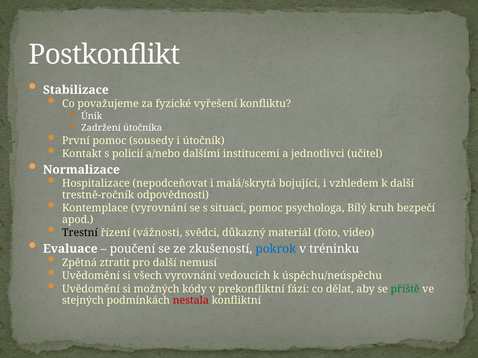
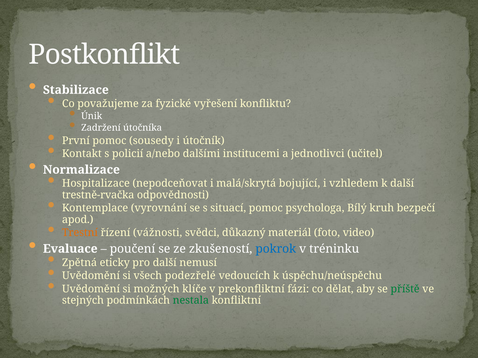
trestně-ročník: trestně-ročník -> trestně-rvačka (98, 195)
Trestní colour: black -> orange (80, 233)
ztratit: ztratit -> eticky (115, 263)
všech vyrovnání: vyrovnání -> podezřelé (190, 276)
kódy: kódy -> klíče (194, 289)
nestala colour: red -> green (191, 301)
